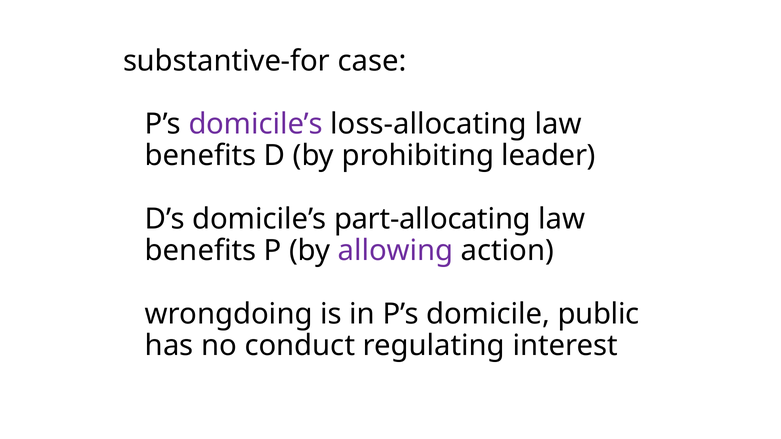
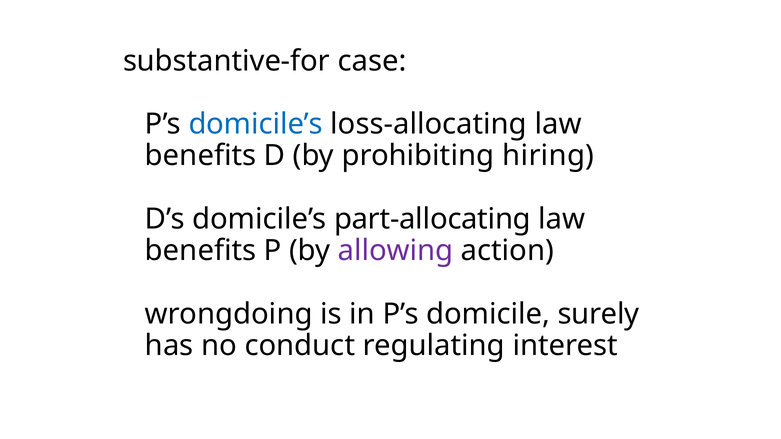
domicile’s colour: purple -> blue (256, 124)
leader: leader -> hiring (548, 156)
public: public -> surely (599, 314)
